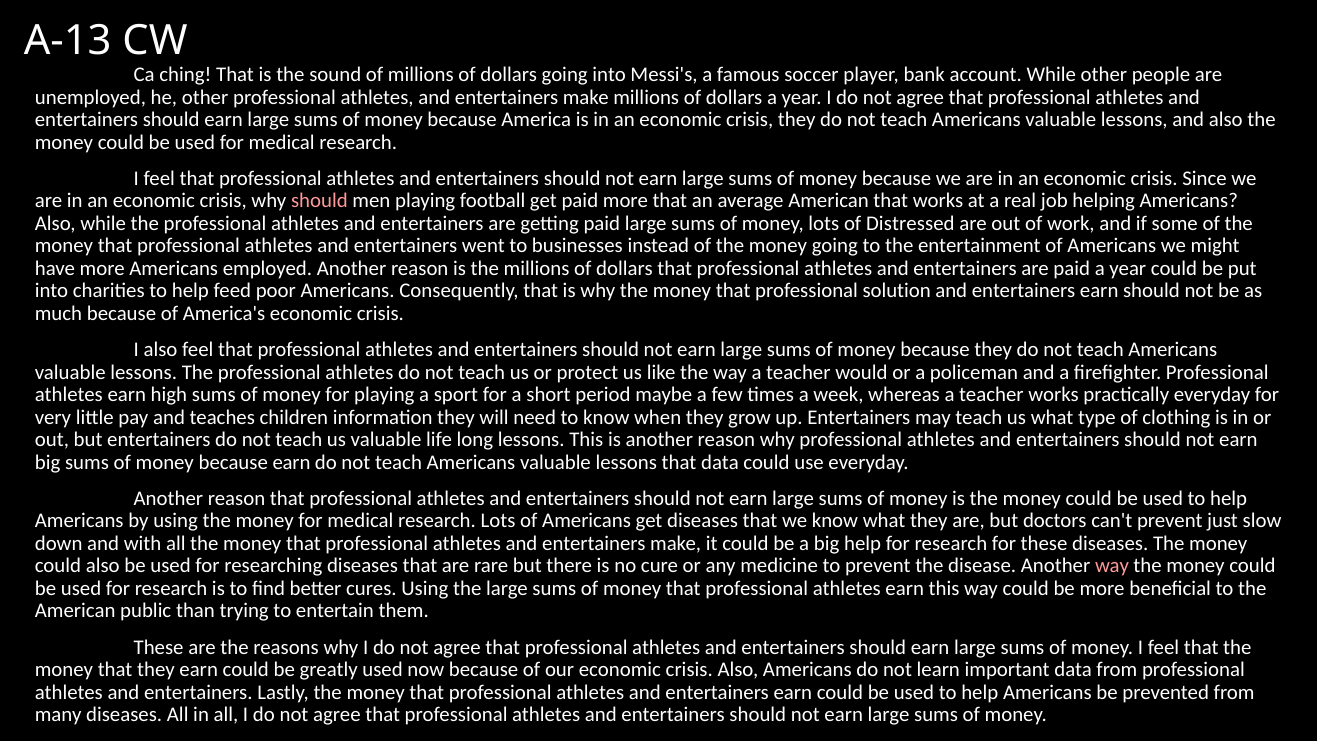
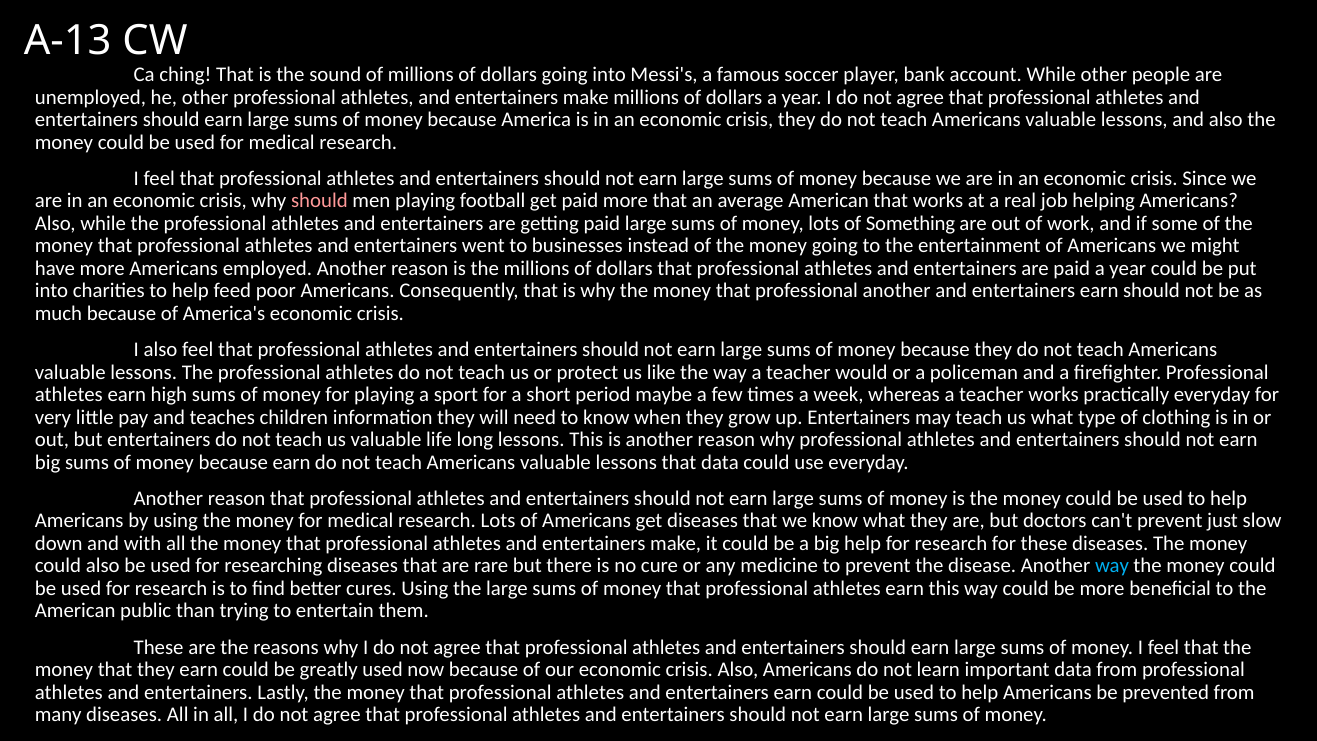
Distressed: Distressed -> Something (911, 223)
professional solution: solution -> another (897, 291)
way colour: pink -> light blue (1112, 566)
